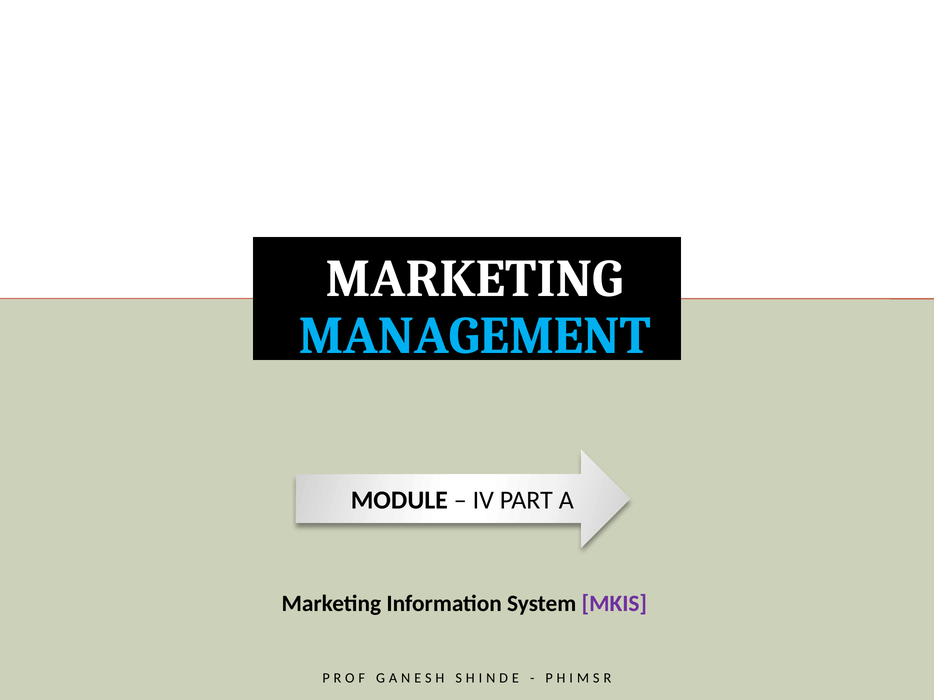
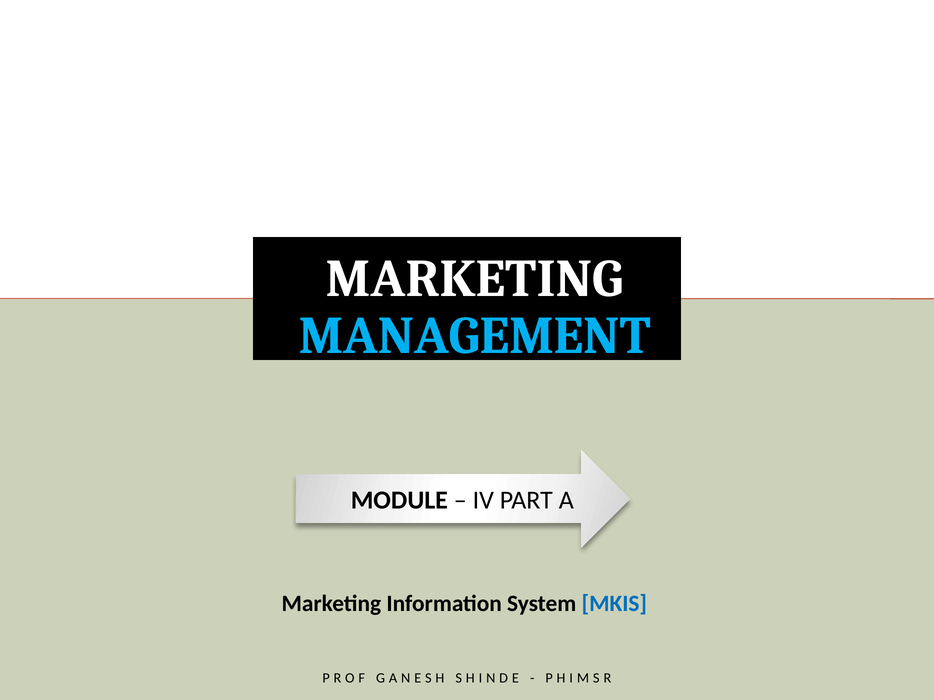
MKIS colour: purple -> blue (614, 604)
